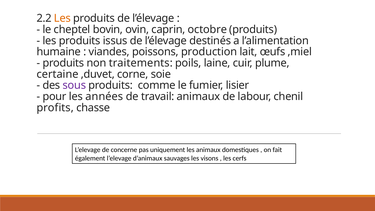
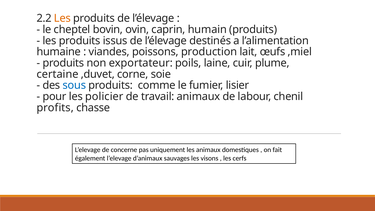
octobre: octobre -> humain (207, 30)
traitements: traitements -> exportateur (141, 63)
sous colour: purple -> blue (74, 85)
années: années -> policier (104, 96)
